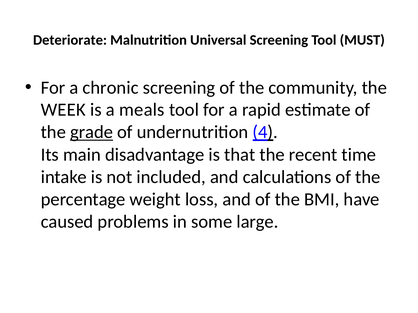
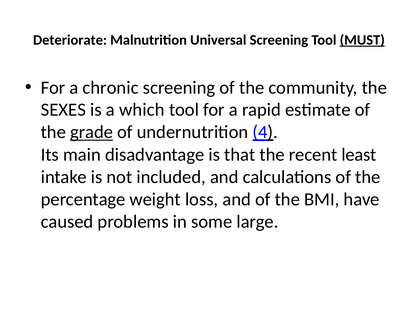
MUST underline: none -> present (362, 40)
WEEK: WEEK -> SEXES (63, 110)
meals: meals -> which (142, 110)
time: time -> least (359, 155)
